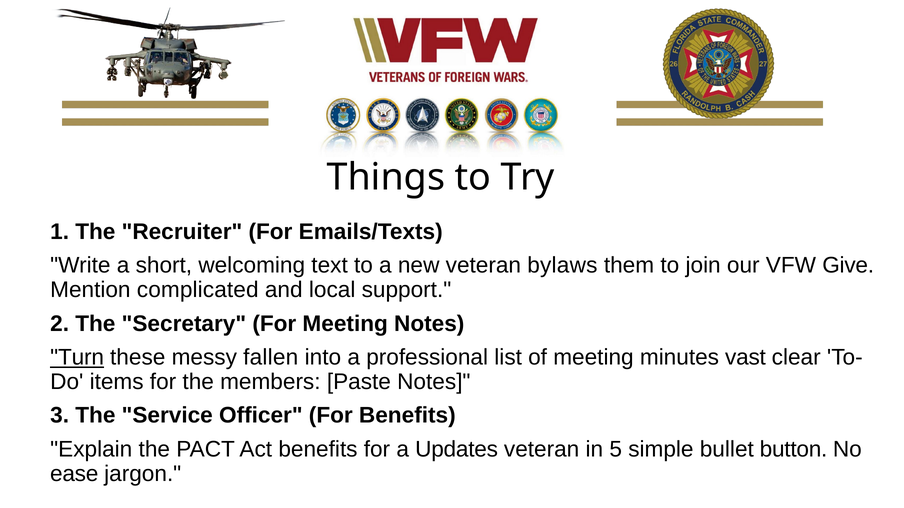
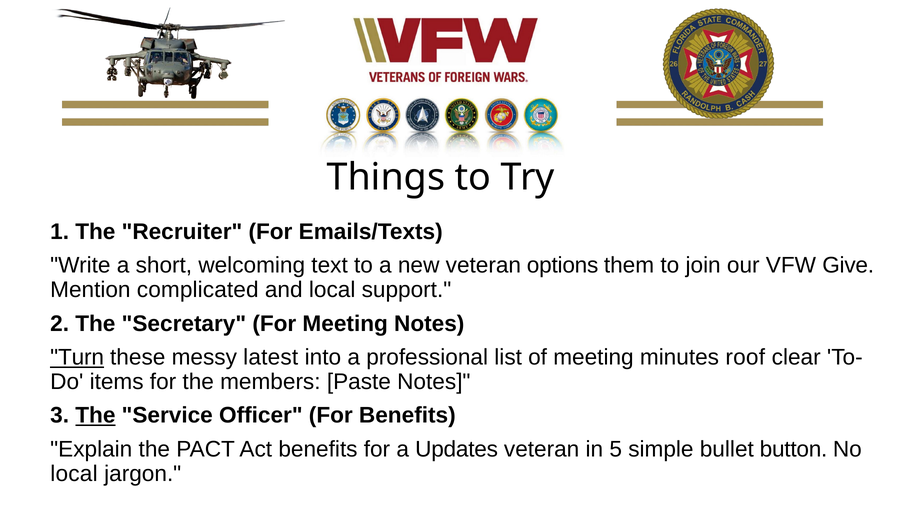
bylaws: bylaws -> options (563, 266)
fallen: fallen -> latest (271, 358)
vast: vast -> roof (745, 358)
The underline: none -> present (95, 416)
ease: ease -> local (74, 474)
